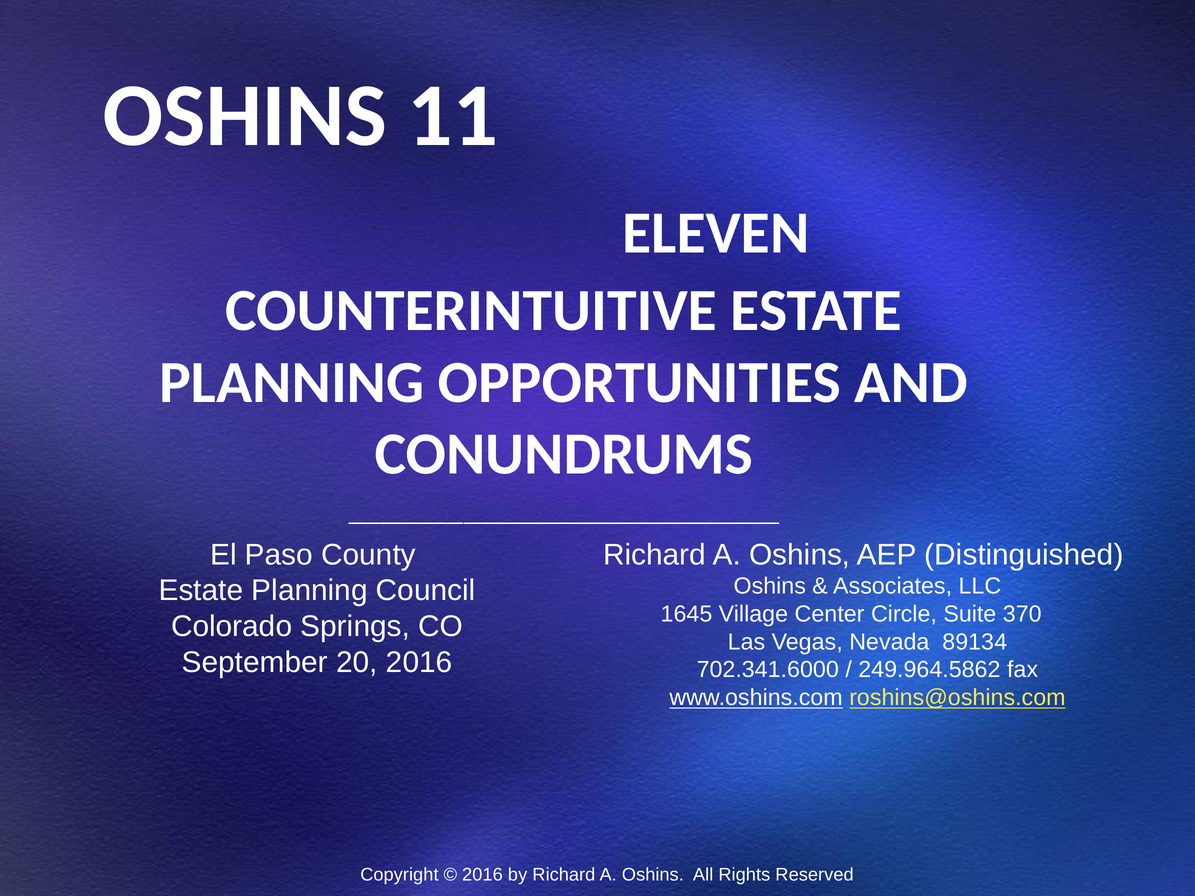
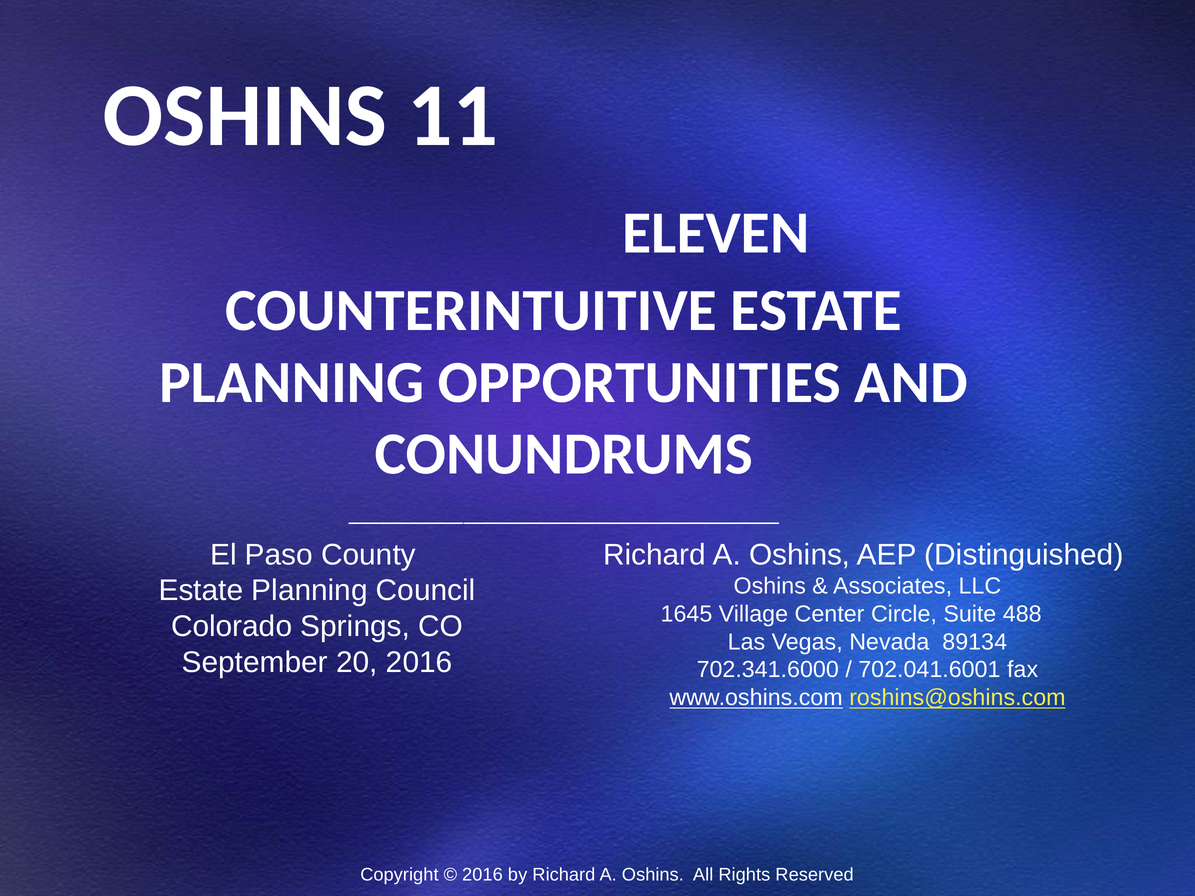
370: 370 -> 488 (1022, 614)
249.964.5862: 249.964.5862 -> 702.041.6001 (929, 670)
